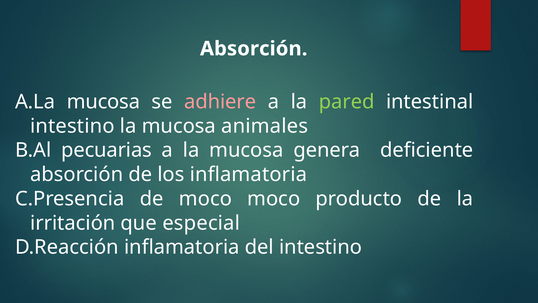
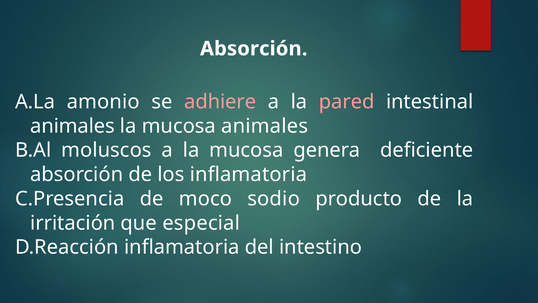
mucosa: mucosa -> amonio (103, 102)
pared colour: light green -> pink (347, 102)
intestino: intestino -> animales (72, 126)
pecuarias: pecuarias -> moluscos (106, 150)
moco moco: moco -> sodio (274, 199)
